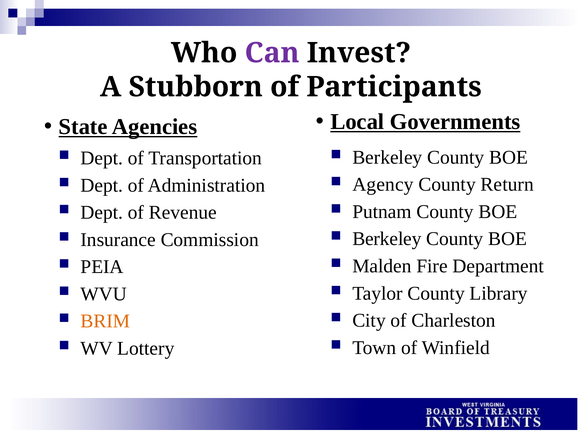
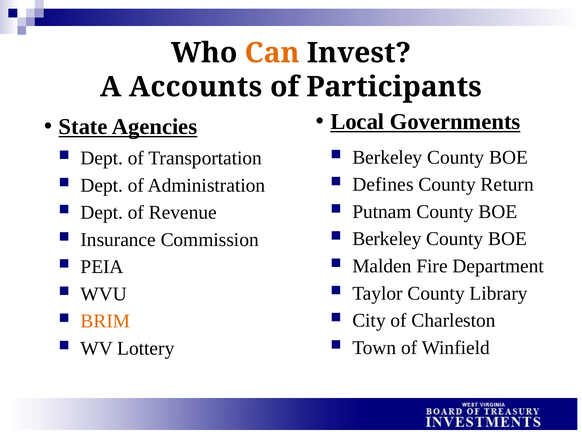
Can colour: purple -> orange (272, 53)
Stubborn: Stubborn -> Accounts (196, 87)
Agency: Agency -> Defines (383, 184)
